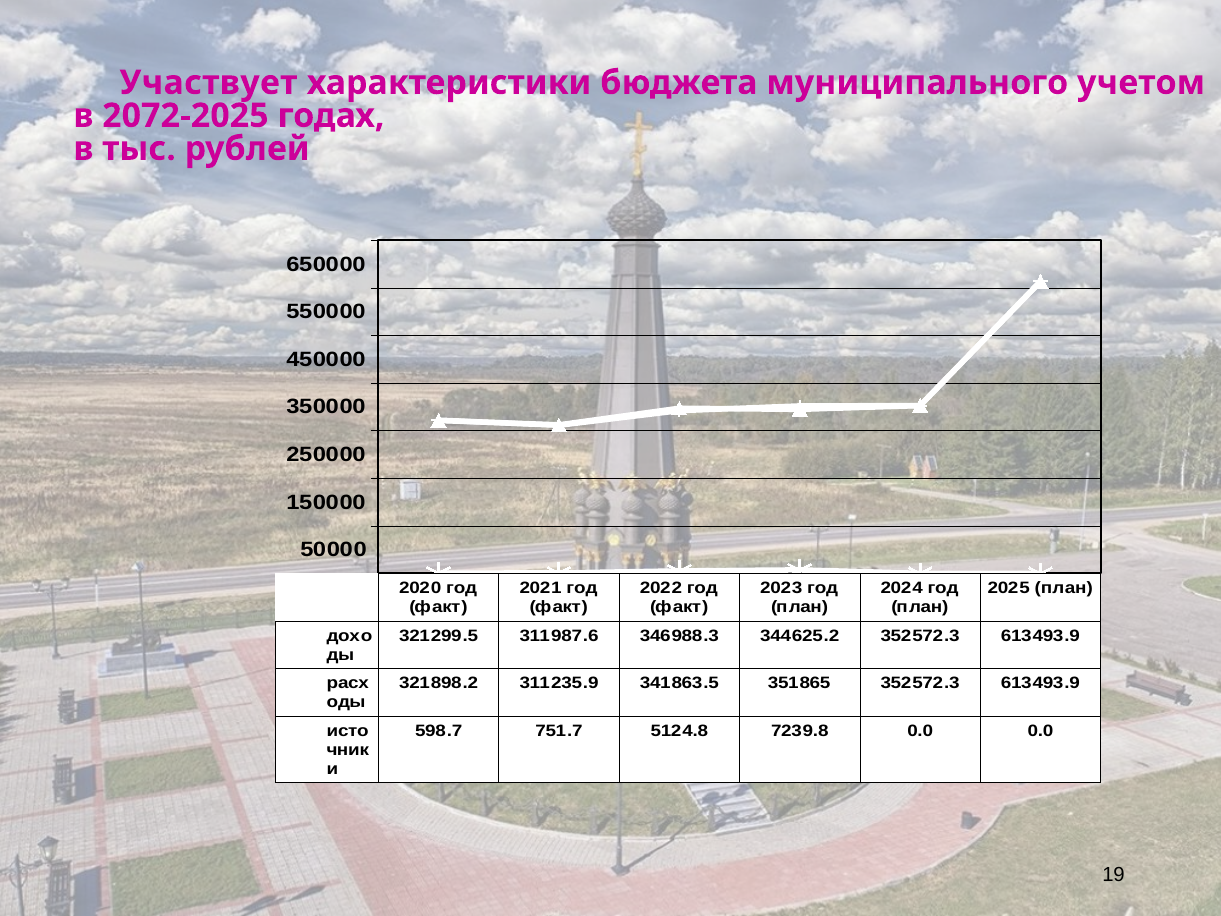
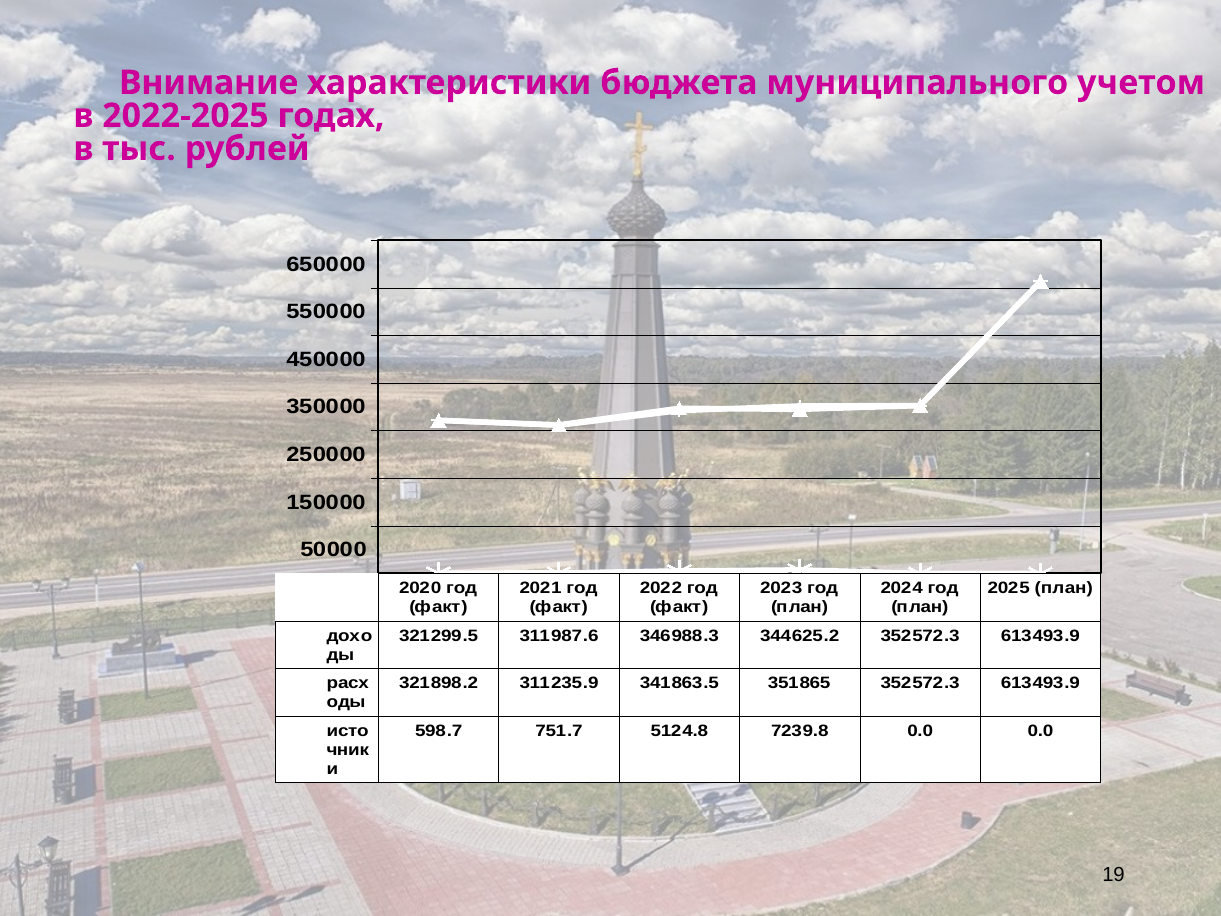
Участвует: Участвует -> Внимание (209, 83)
2072-2025: 2072-2025 -> 2022-2025 (185, 116)
